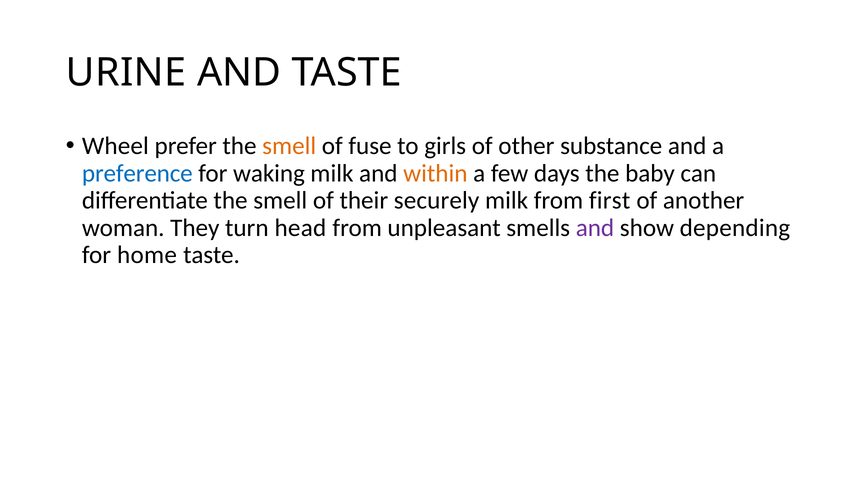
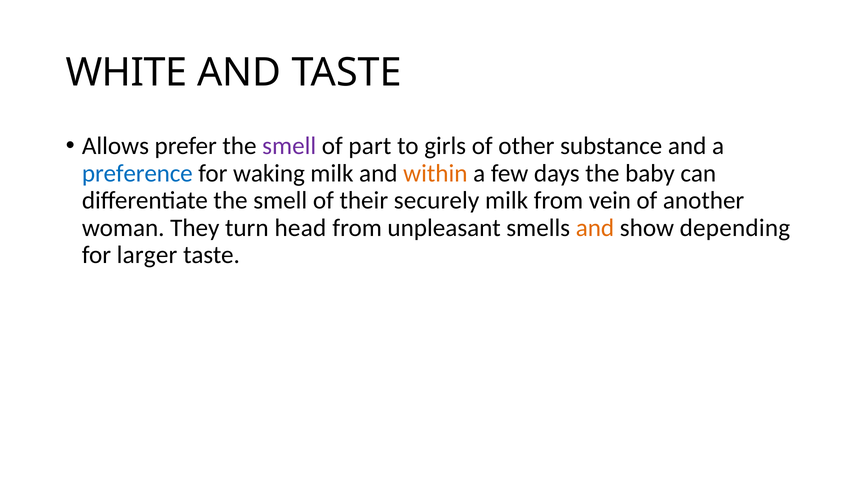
URINE: URINE -> WHITE (126, 72)
Wheel: Wheel -> Allows (115, 146)
smell colour: orange -> purple (289, 146)
fuse: fuse -> part (370, 146)
first: first -> vein (610, 200)
and colour: purple -> orange (595, 227)
home: home -> larger (147, 255)
